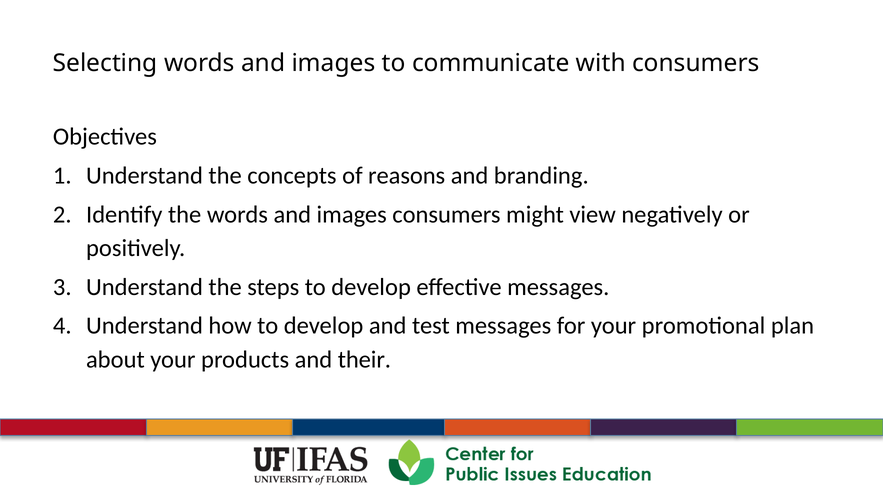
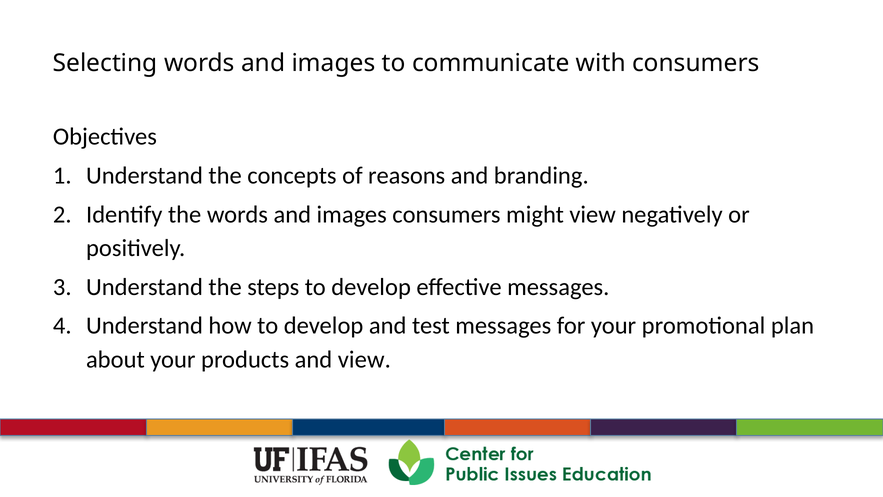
and their: their -> view (364, 360)
